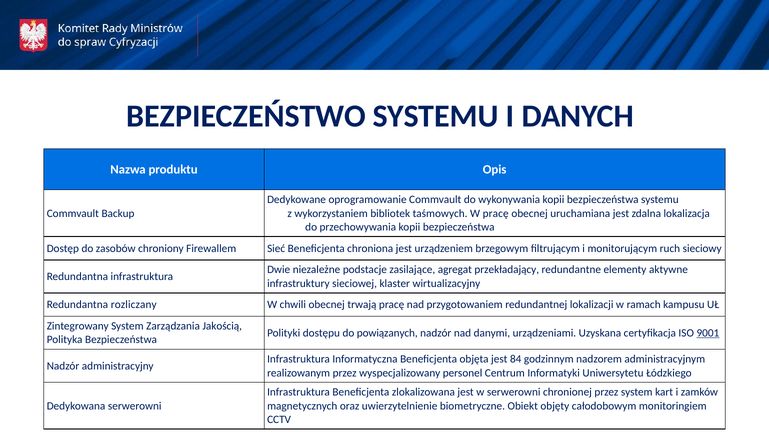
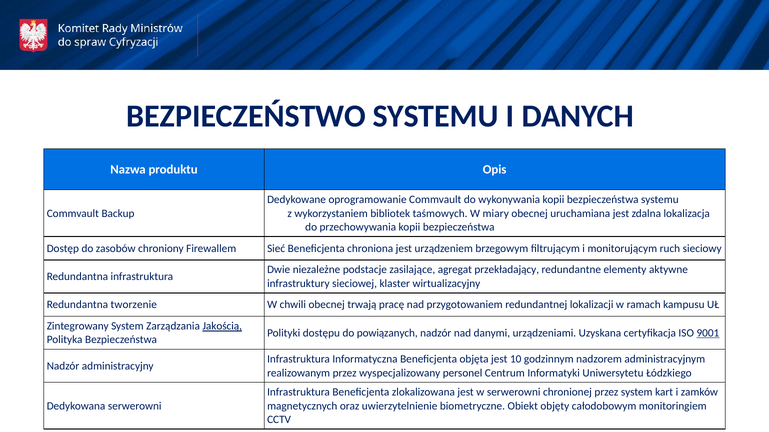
W pracę: pracę -> miary (496, 214)
rozliczany: rozliczany -> tworzenie (134, 305)
Jakością underline: none -> present (222, 327)
84: 84 -> 10 (516, 360)
